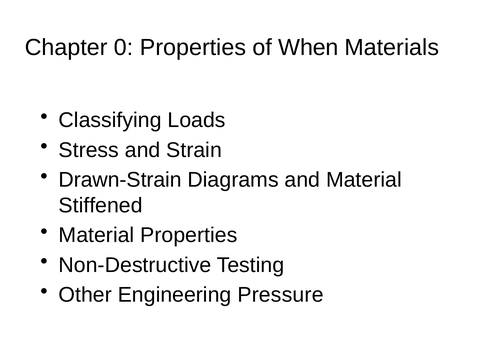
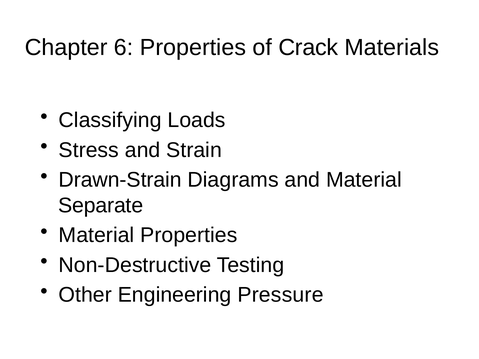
0: 0 -> 6 (124, 48)
When: When -> Crack (308, 48)
Stiffened: Stiffened -> Separate (101, 206)
